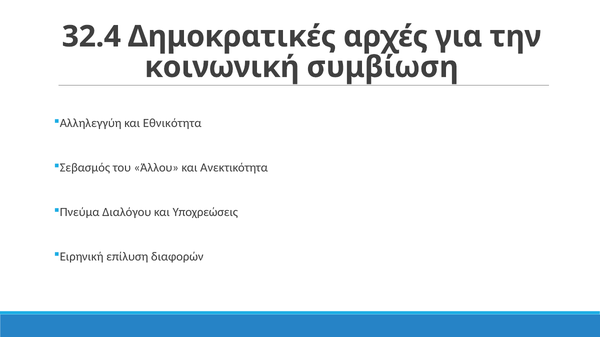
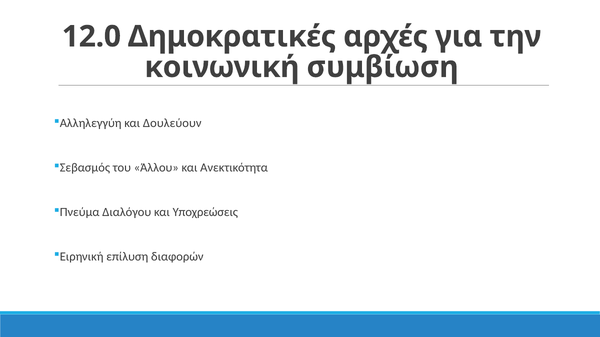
32.4: 32.4 -> 12.0 (91, 37)
Εθνικότητα: Εθνικότητα -> Δουλεύουν (172, 124)
